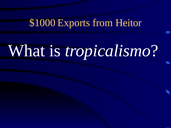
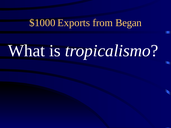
Heitor: Heitor -> Began (129, 23)
